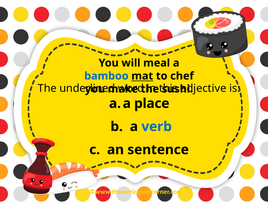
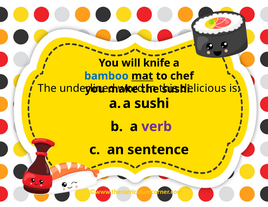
meal: meal -> knife (157, 63)
adjective: adjective -> delicious (203, 88)
place: place -> sushi (152, 103)
verb colour: blue -> purple (157, 127)
